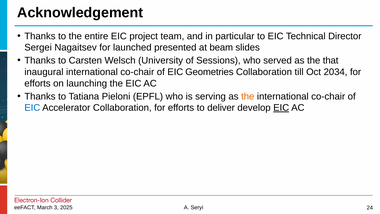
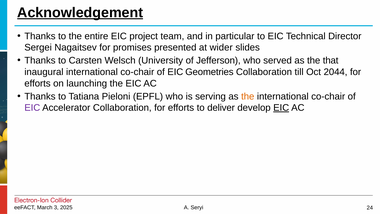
Acknowledgement underline: none -> present (80, 13)
launched: launched -> promises (132, 48)
beam: beam -> wider (221, 48)
Sessions: Sessions -> Jefferson (218, 61)
2034: 2034 -> 2044 (336, 72)
EIC colour: blue -> purple (32, 108)
